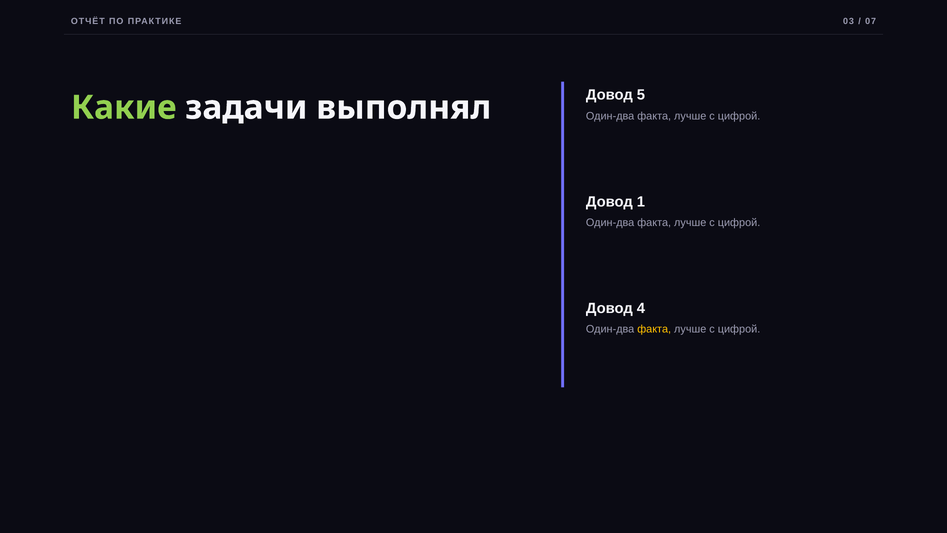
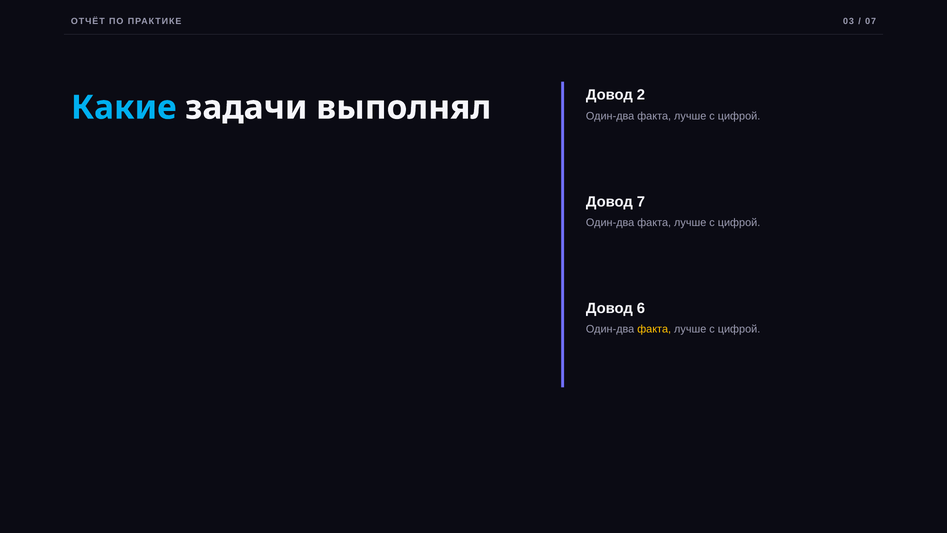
5: 5 -> 2 (641, 95)
Какие colour: light green -> light blue (124, 108)
1: 1 -> 7 (641, 202)
4: 4 -> 6 (641, 308)
